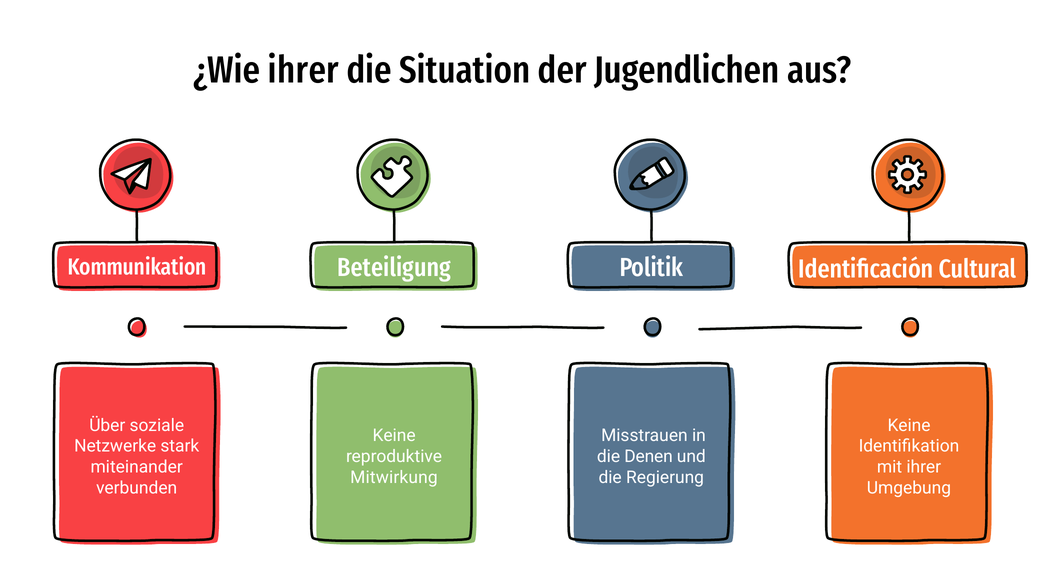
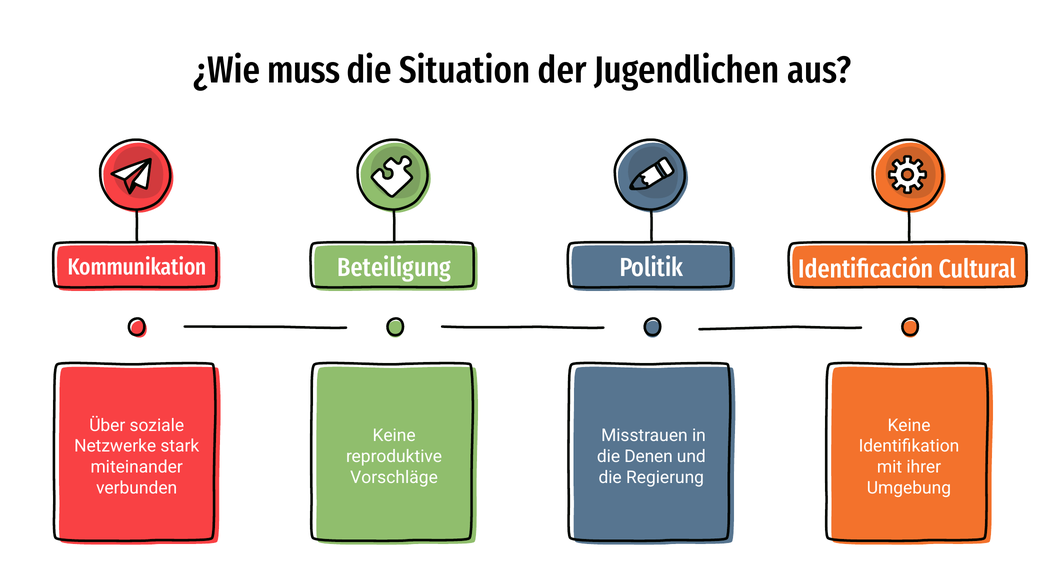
¿Wie ihrer: ihrer -> muss (304, 70)
Mitwirkung: Mitwirkung -> Vorschläge (394, 478)
